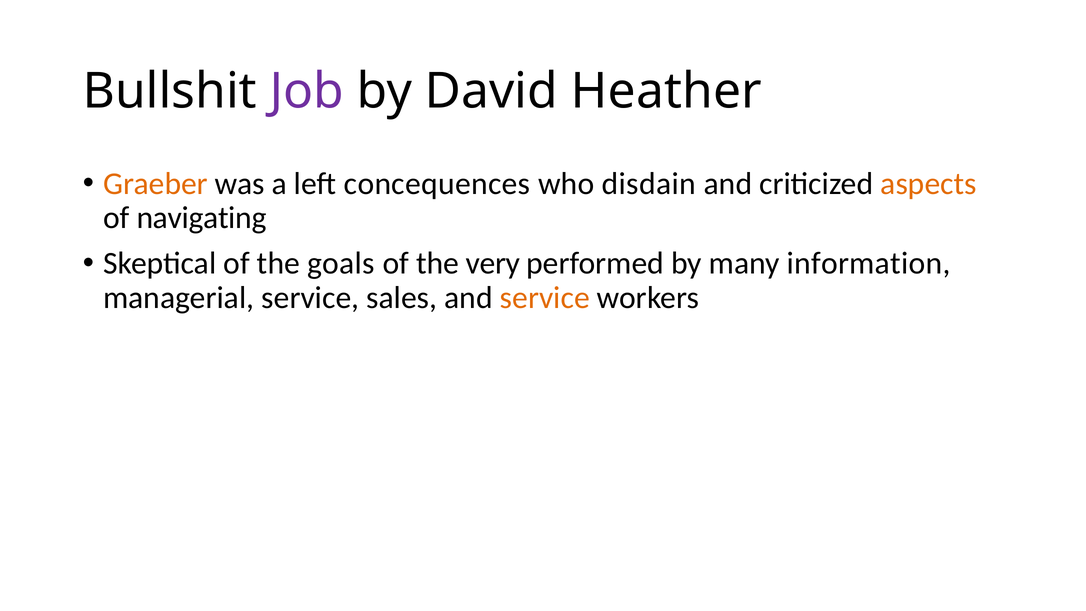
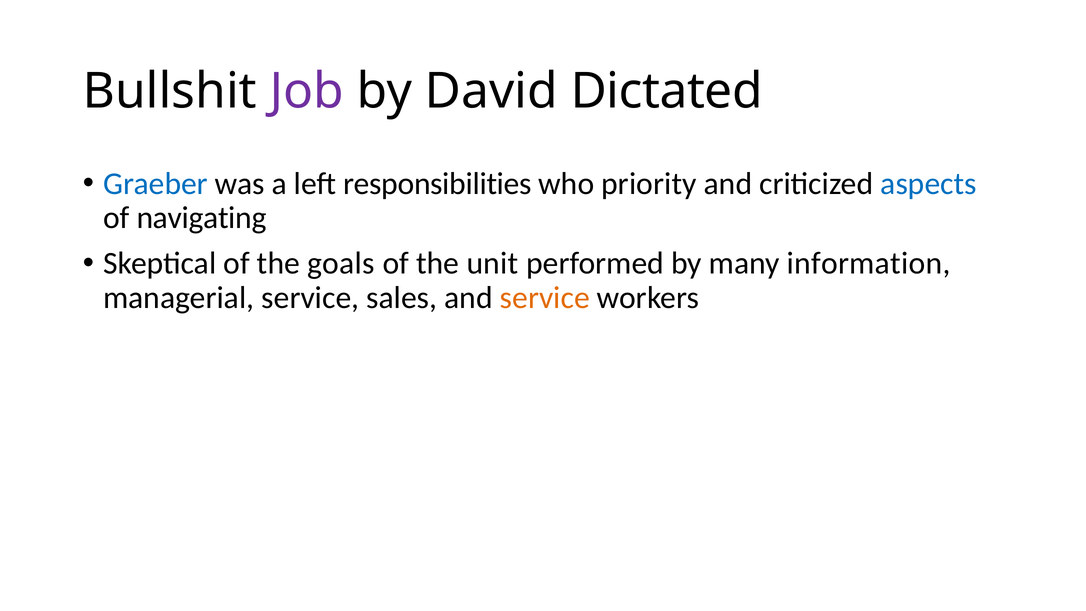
Heather: Heather -> Dictated (667, 91)
Graeber colour: orange -> blue (155, 184)
concequences: concequences -> responsibilities (437, 184)
disdain: disdain -> priority (649, 184)
aspects colour: orange -> blue (929, 184)
very: very -> unit (493, 263)
